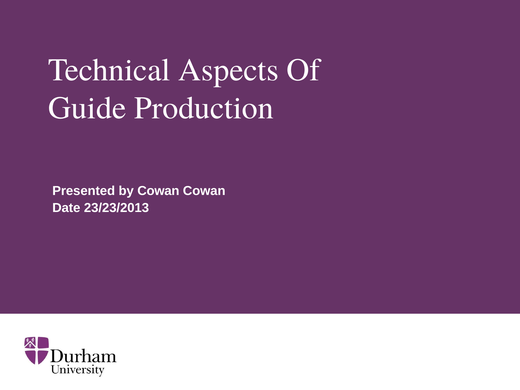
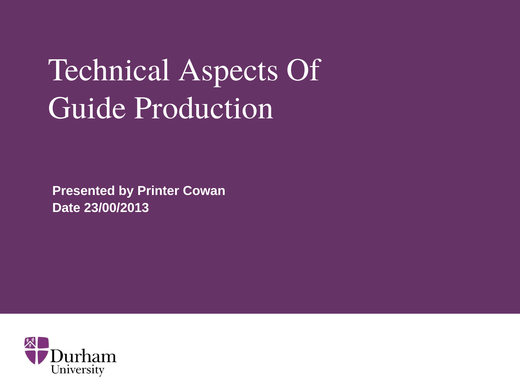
by Cowan: Cowan -> Printer (158, 191)
23/23/2013: 23/23/2013 -> 23/00/2013 (116, 208)
